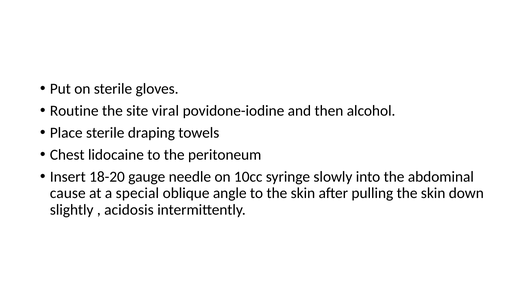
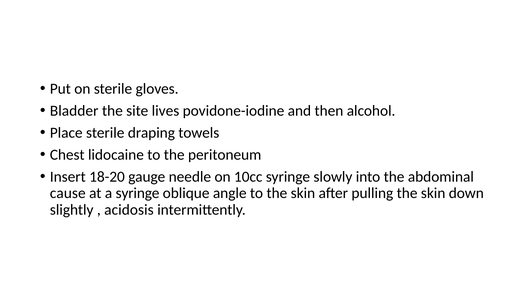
Routine: Routine -> Bladder (74, 111)
viral: viral -> lives (165, 111)
a special: special -> syringe (138, 193)
